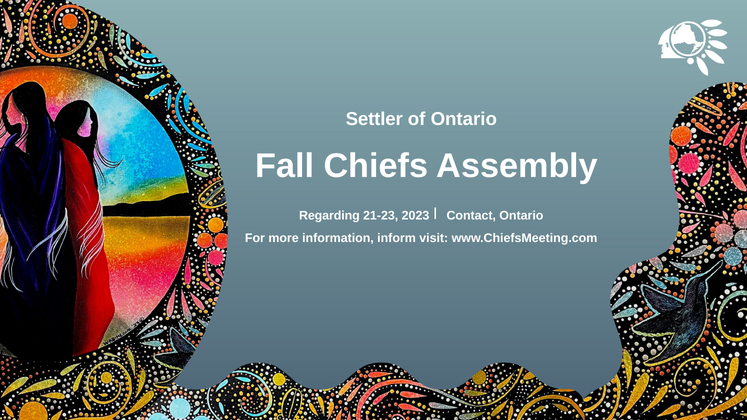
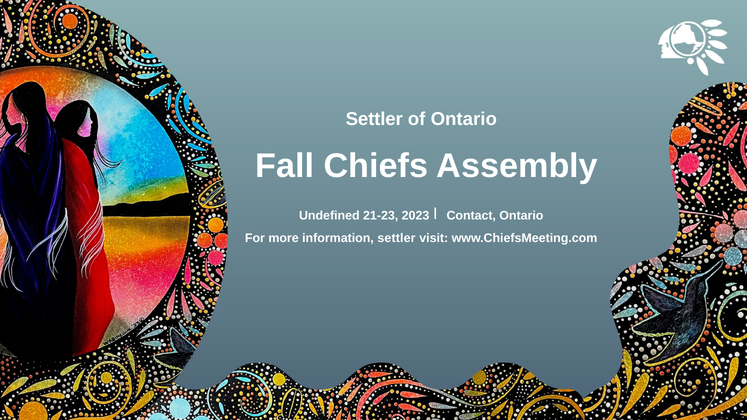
Regarding: Regarding -> Undefined (329, 216)
information inform: inform -> settler (396, 238)
